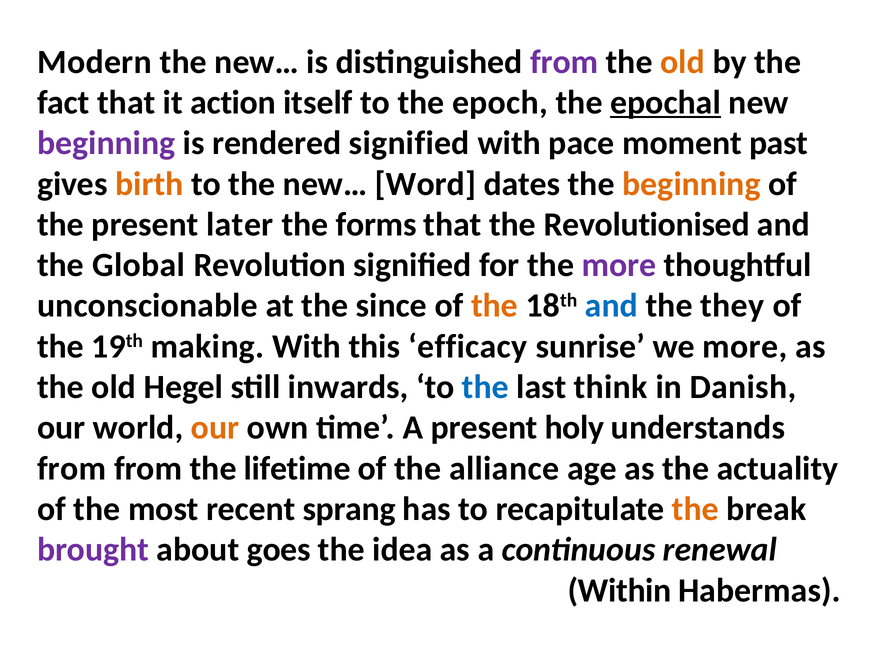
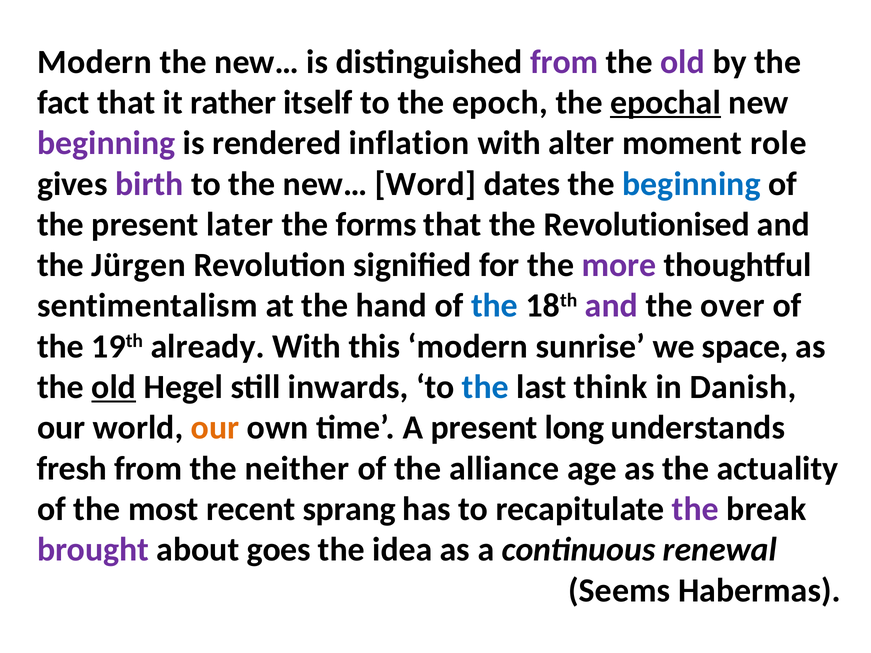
old colour: orange -> purple (683, 62)
action: action -> rather (233, 103)
rendered signified: signified -> inflation (409, 143)
pace: pace -> alter (581, 143)
past: past -> role (778, 143)
birth colour: orange -> purple (149, 184)
beginning colour: orange -> blue (691, 184)
Global: Global -> Jürgen (139, 265)
unconscionable: unconscionable -> sentimentalism (147, 306)
since: since -> hand (391, 306)
the colour: orange -> blue (494, 306)
and colour: blue -> purple (611, 306)
they: they -> over (732, 306)
making: making -> already (208, 347)
this efficacy: efficacy -> modern (468, 347)
we more: more -> space (745, 347)
old underline: none -> present (114, 387)
holy: holy -> long (574, 428)
from: from -> fresh (72, 469)
lifetime: lifetime -> neither (297, 469)
the colour: orange -> purple (695, 509)
Within: Within -> Seems (619, 591)
